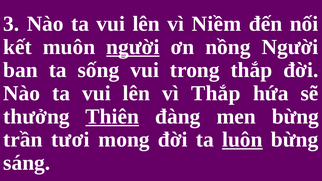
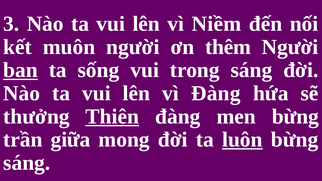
người underline: present -> none (133, 47)
nồng: nồng -> thêm (228, 47)
ban underline: none -> present (21, 70)
trong thắp: thắp -> sáng (251, 70)
vì Thắp: Thắp -> Đàng (216, 93)
tươi: tươi -> giữa (71, 140)
